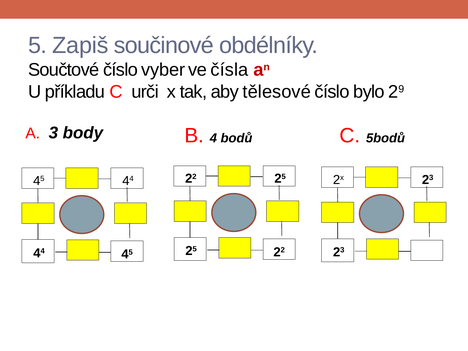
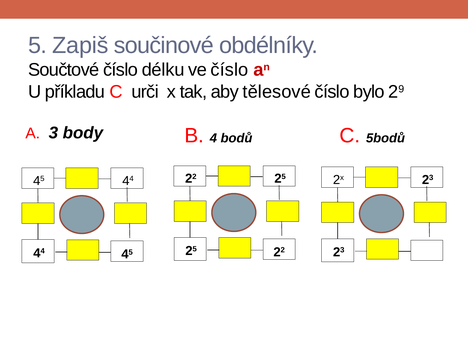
vyber: vyber -> délku (163, 70)
ve čísla: čísla -> číslo (229, 70)
